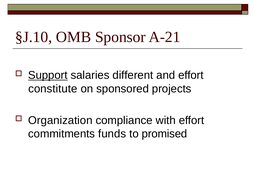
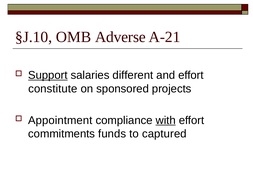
Sponsor: Sponsor -> Adverse (120, 37)
Organization: Organization -> Appointment (60, 120)
with underline: none -> present (166, 120)
promised: promised -> captured (164, 134)
